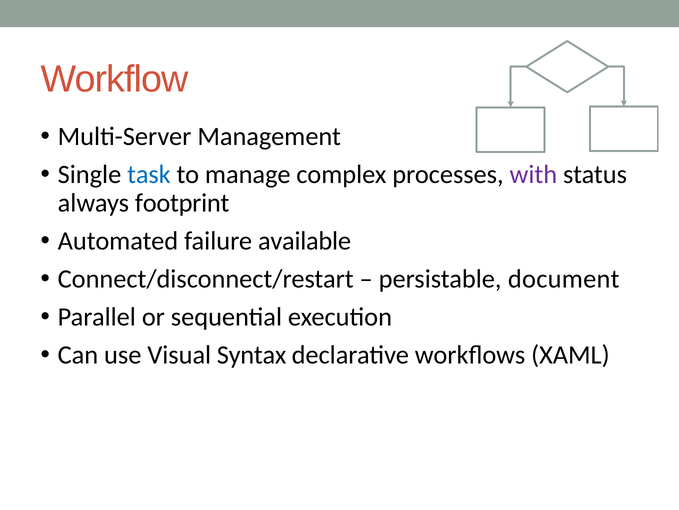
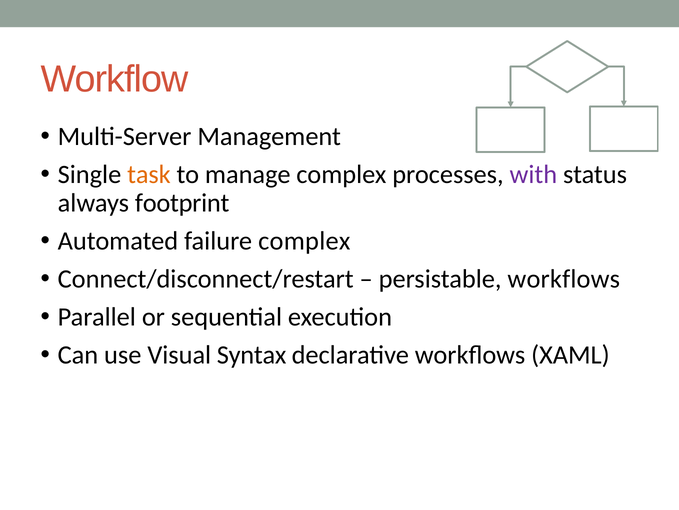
task colour: blue -> orange (149, 174)
failure available: available -> complex (304, 241)
persistable document: document -> workflows (564, 279)
